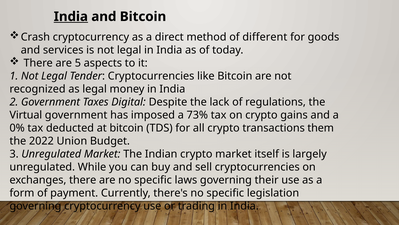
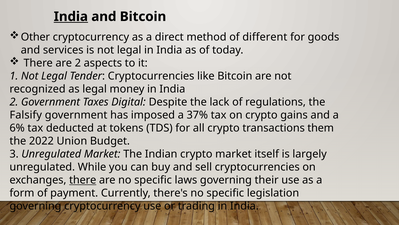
Crash: Crash -> Other (35, 37)
are 5: 5 -> 2 (78, 63)
Virtual: Virtual -> Falsify (26, 115)
73%: 73% -> 37% (197, 115)
0%: 0% -> 6% (17, 128)
at bitcoin: bitcoin -> tokens (126, 128)
there underline: none -> present (83, 180)
